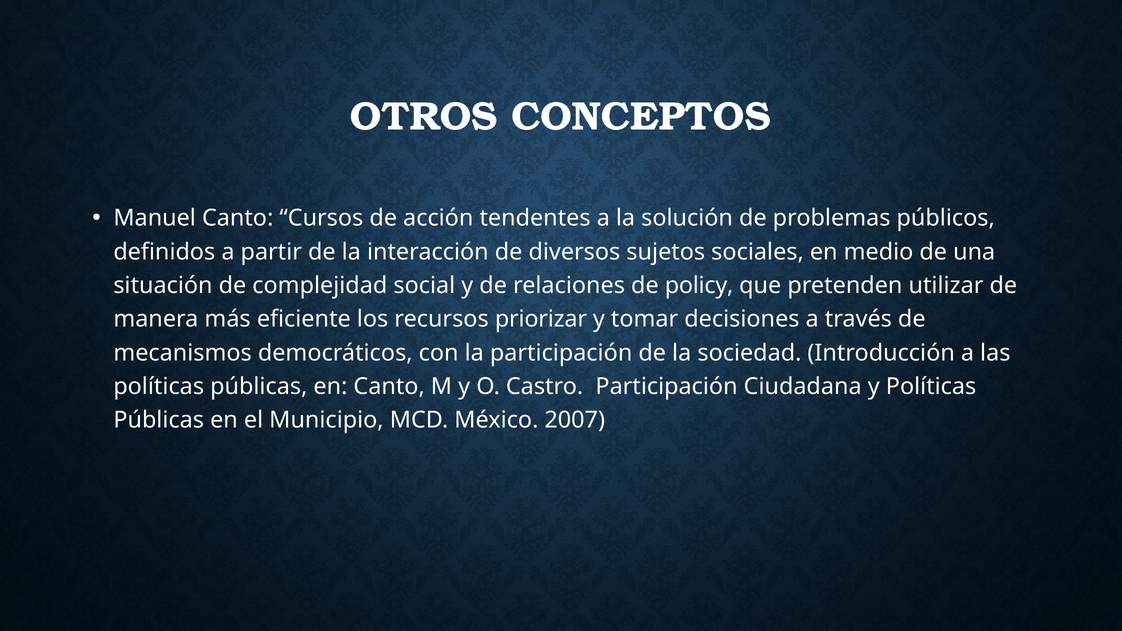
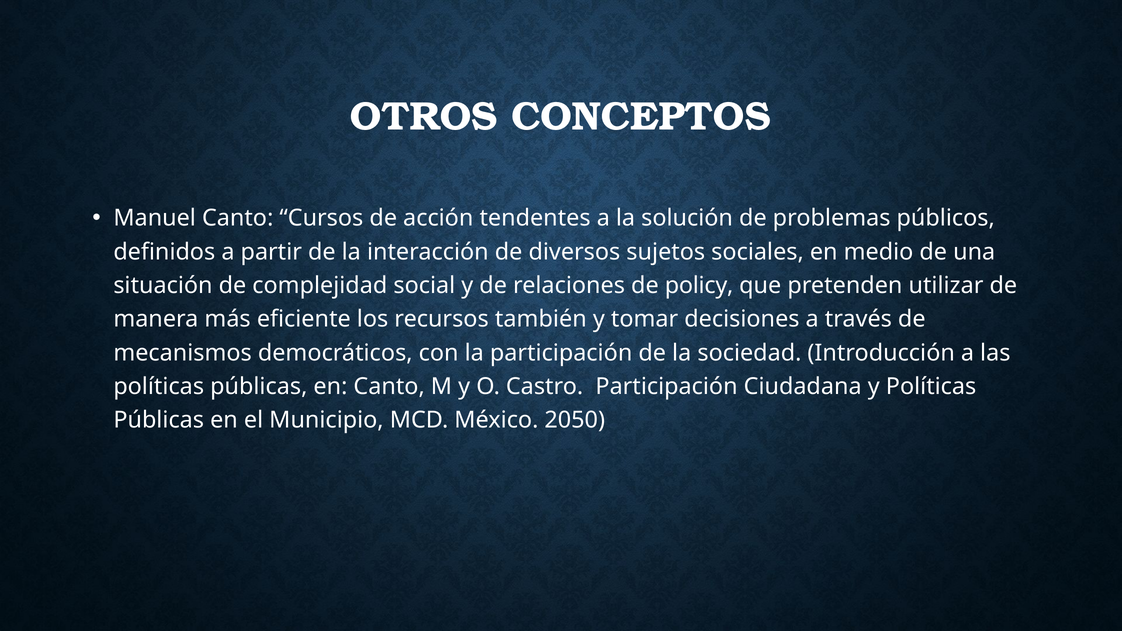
priorizar: priorizar -> también (541, 319)
2007: 2007 -> 2050 (575, 420)
